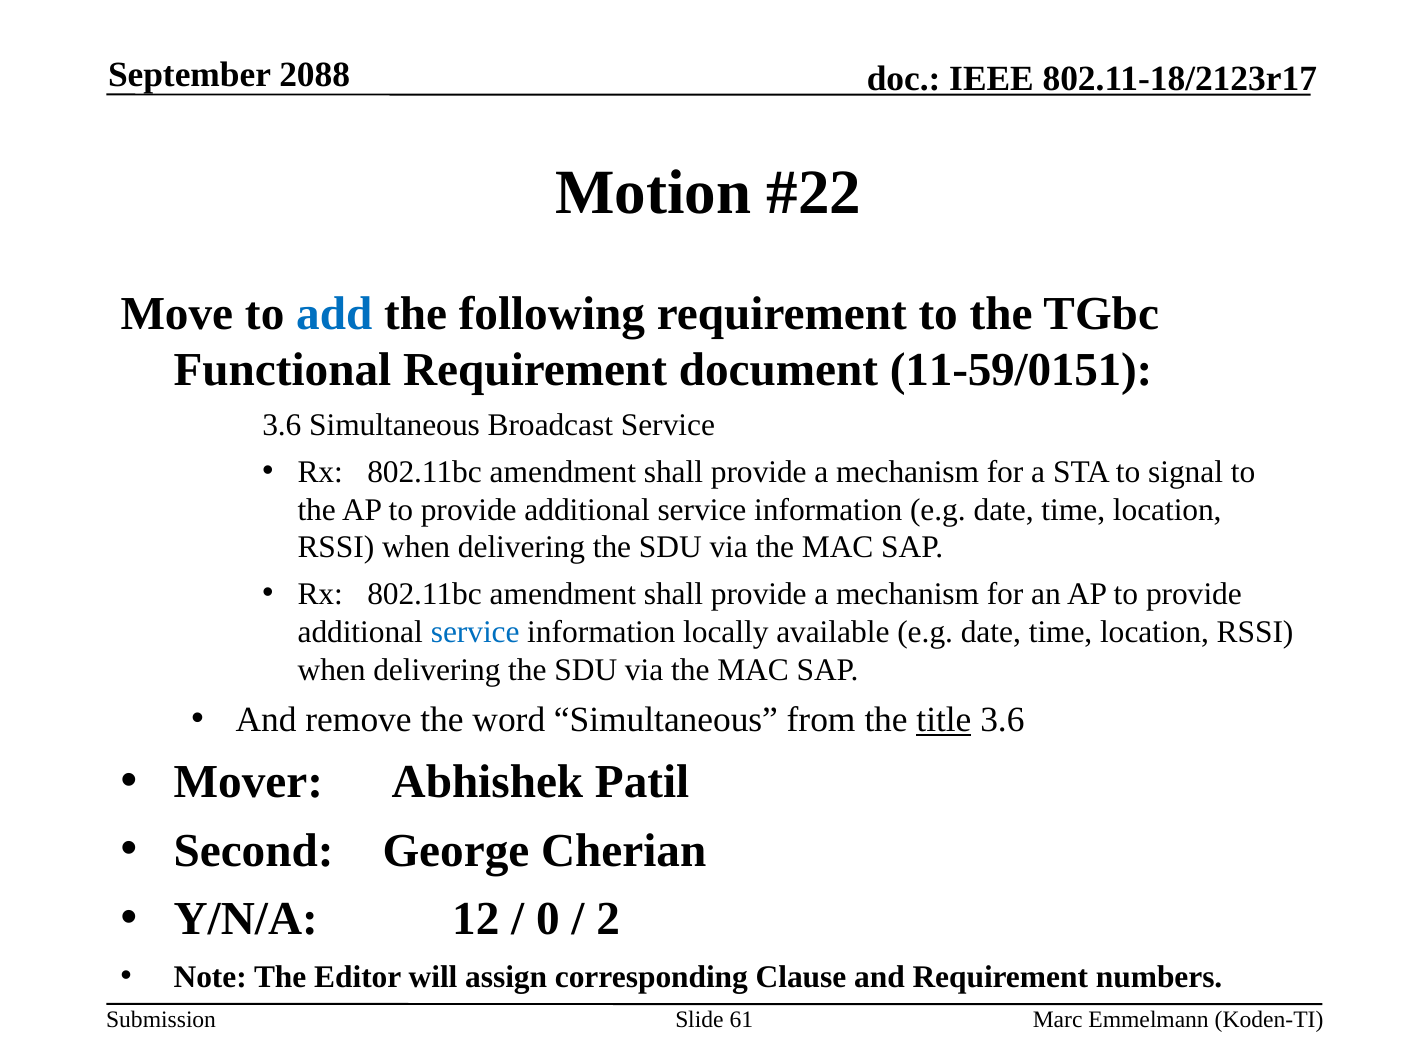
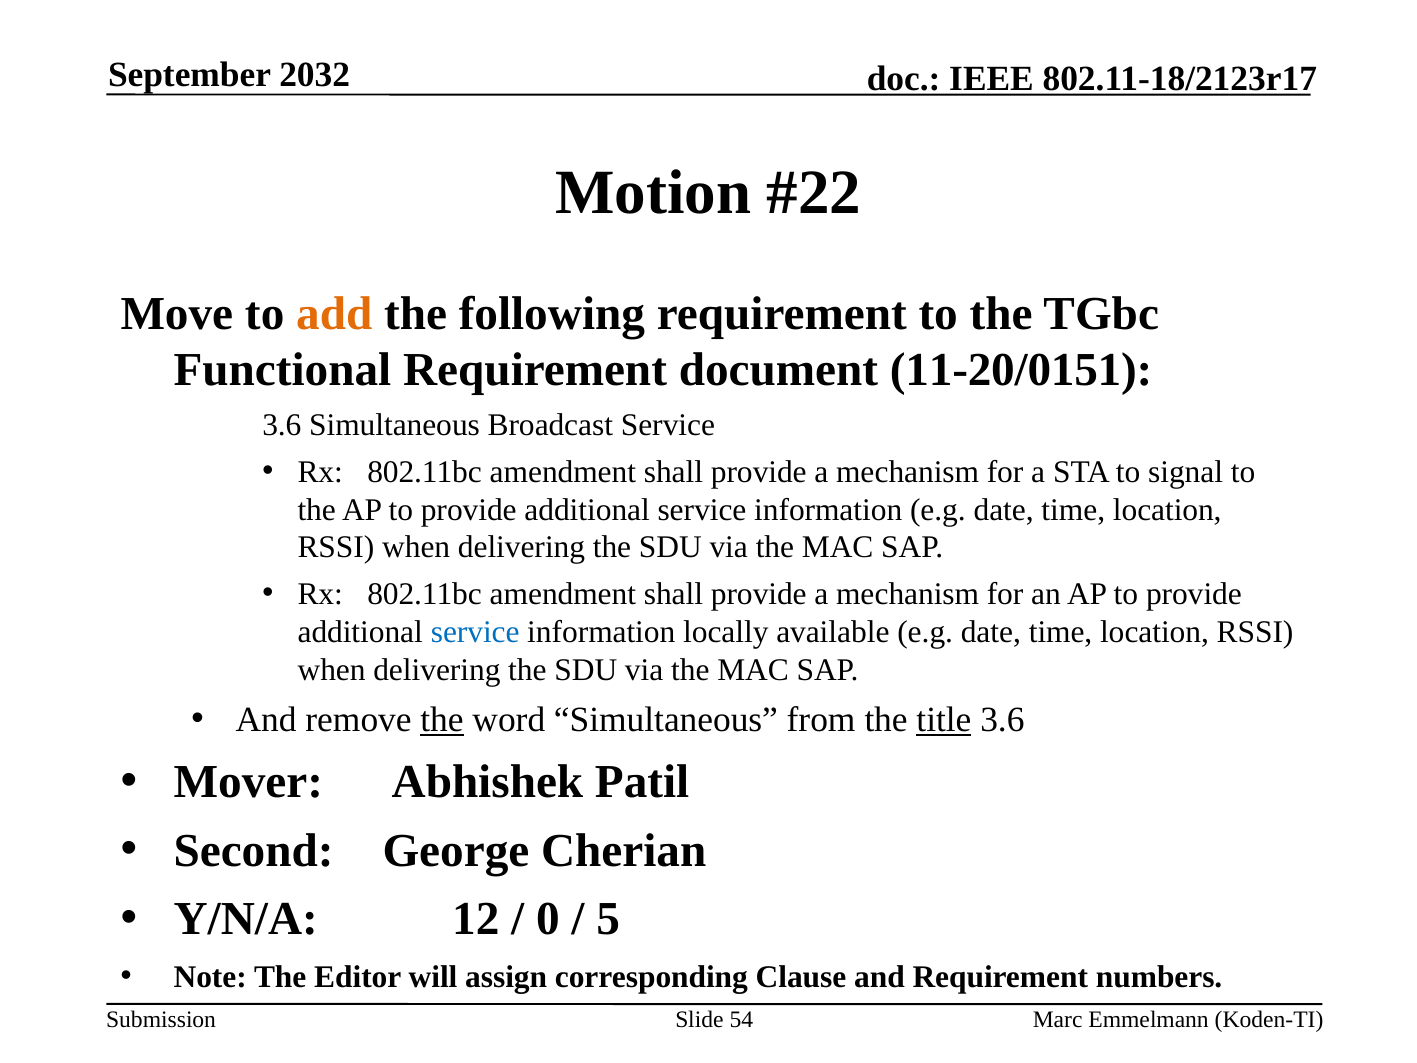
2088: 2088 -> 2032 (315, 75)
add colour: blue -> orange (334, 313)
11-59/0151: 11-59/0151 -> 11-20/0151 (1021, 370)
the underline: none -> present (442, 720)
2: 2 -> 5 (608, 919)
61: 61 -> 54 (741, 1019)
